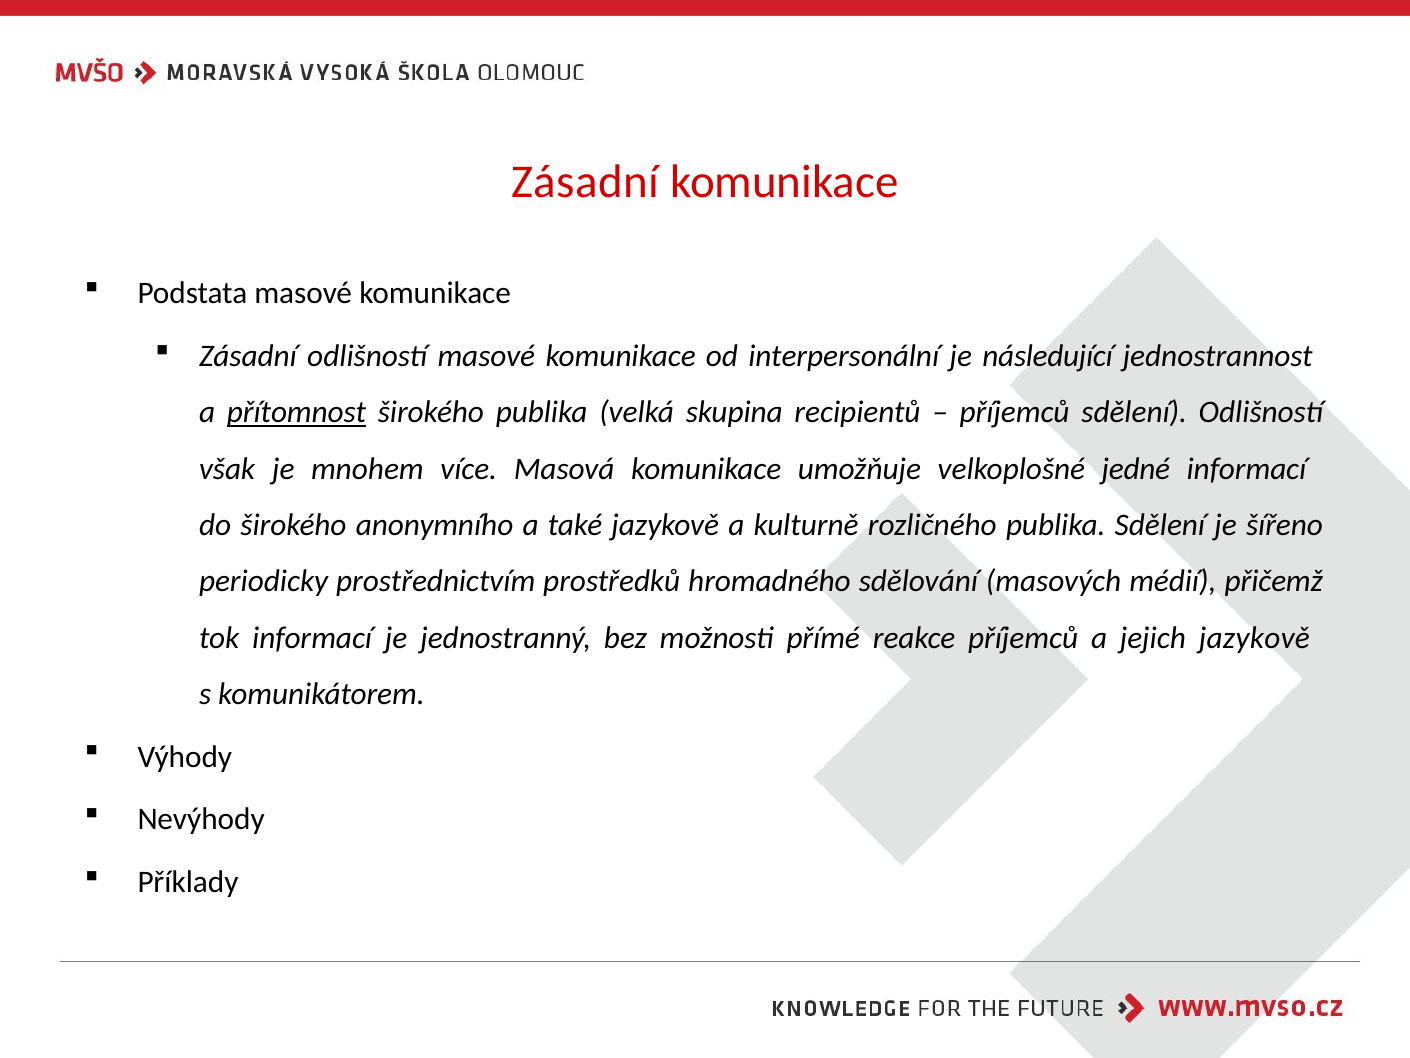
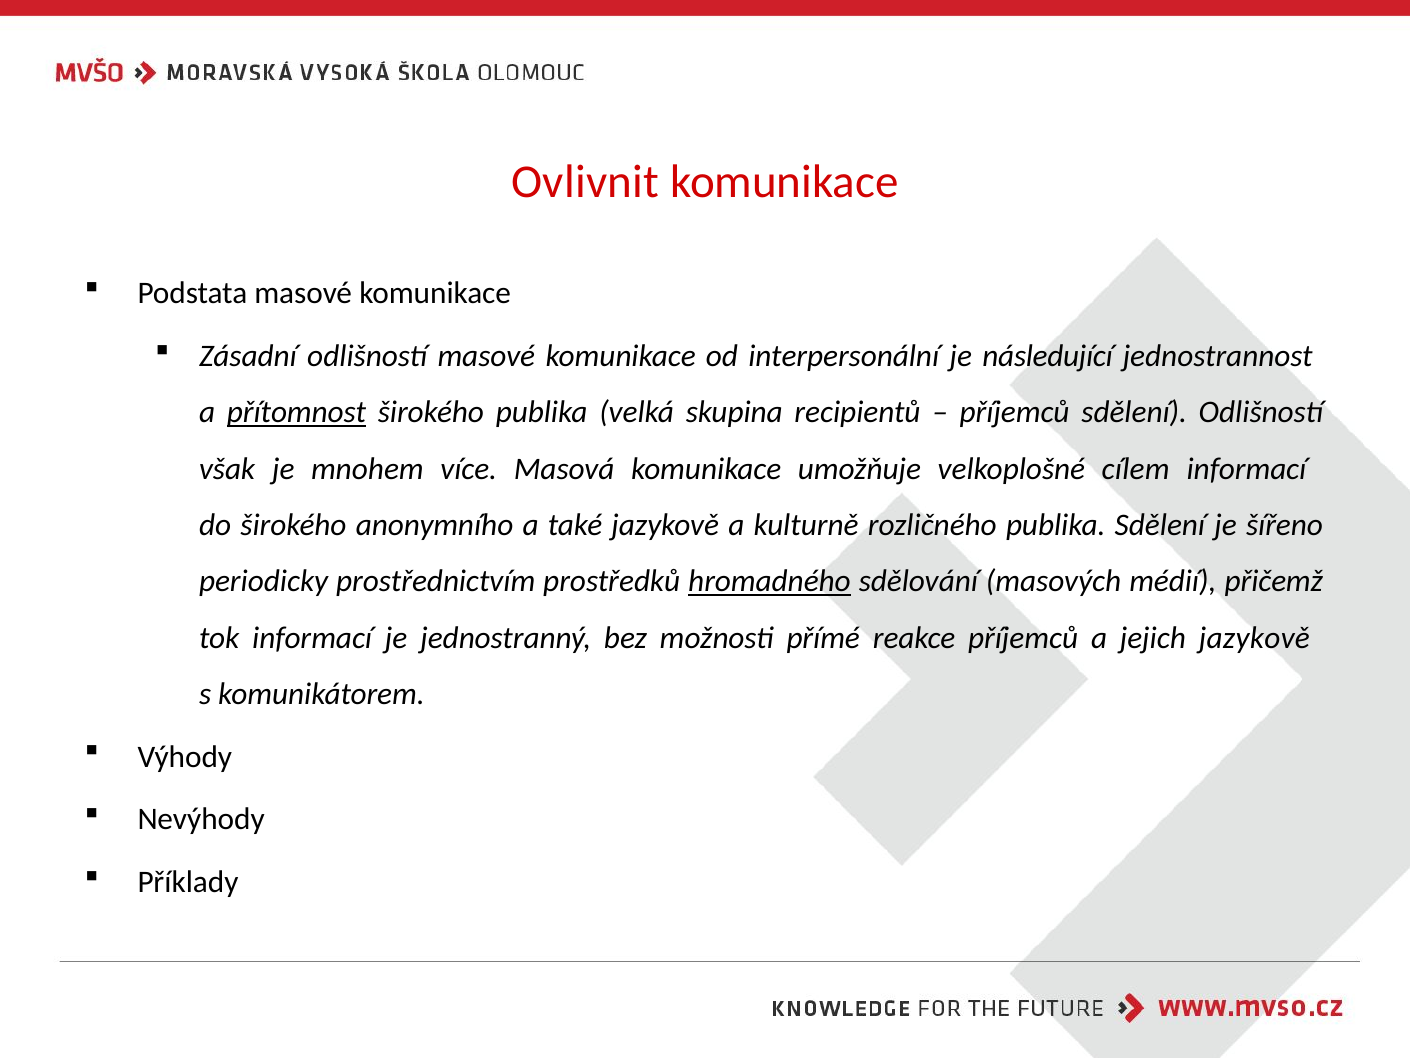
Zásadní: Zásadní -> Ovlivnit (585, 182)
jedné: jedné -> cílem (1136, 469)
hromadného underline: none -> present (769, 581)
